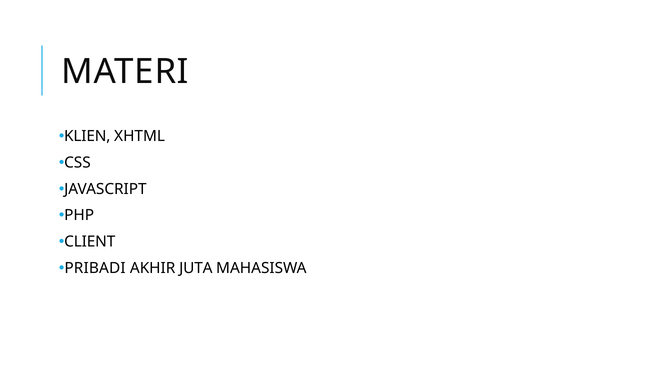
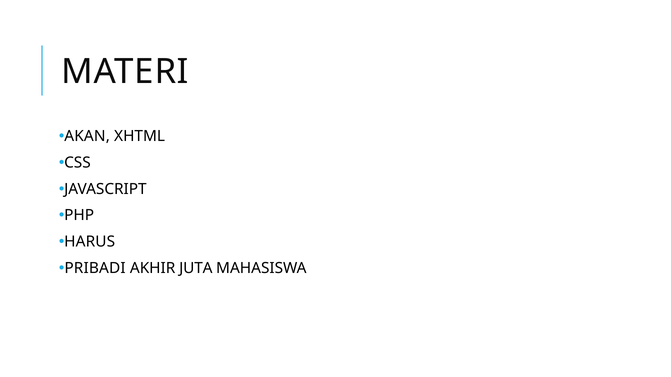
KLIEN: KLIEN -> AKAN (87, 137)
CLIENT: CLIENT -> HARUS (90, 242)
